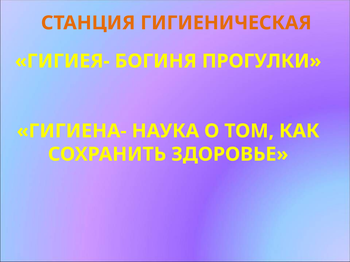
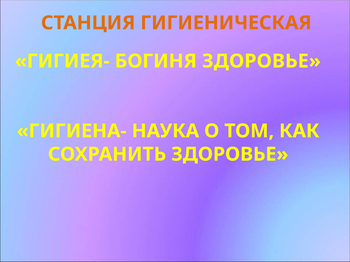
БОГИНЯ ПРОГУЛКИ: ПРОГУЛКИ -> ЗДОРОВЬЕ (261, 61)
